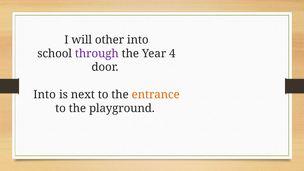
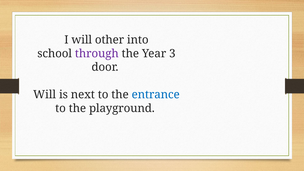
4: 4 -> 3 (172, 54)
Into: Into -> Will (45, 95)
entrance colour: orange -> blue (156, 95)
